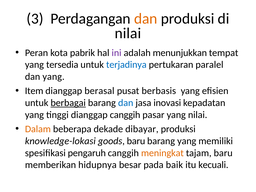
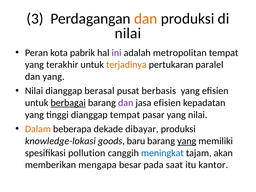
menunjukkan: menunjukkan -> metropolitan (180, 53)
tersedia: tersedia -> terakhir (62, 65)
terjadinya colour: blue -> orange (126, 65)
Item: Item -> Nilai (34, 91)
dan colour: blue -> purple (126, 103)
jasa inovasi: inovasi -> efisien (167, 103)
dianggap canggih: canggih -> tempat (125, 115)
yang underline: none -> present (187, 141)
pengaruh: pengaruh -> pollution (87, 153)
meningkat colour: orange -> blue (162, 153)
tajam baru: baru -> akan (223, 153)
hidupnya: hidupnya -> mengapa (97, 165)
baik: baik -> saat (174, 165)
kecuali: kecuali -> kantor (213, 165)
